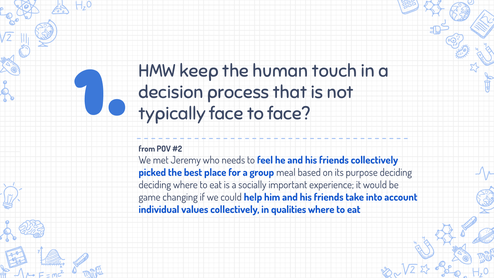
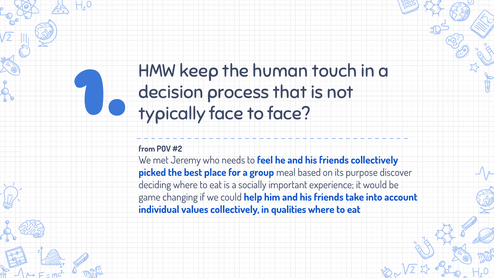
purpose deciding: deciding -> discover (396, 172)
